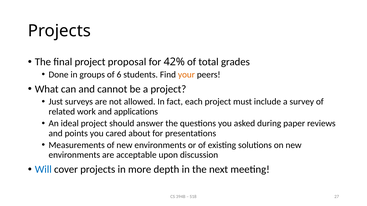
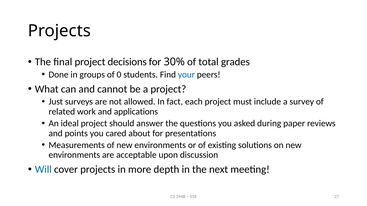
proposal: proposal -> decisions (127, 62)
42%: 42% -> 30% (174, 62)
6: 6 -> 0 (119, 75)
your colour: orange -> blue (186, 75)
